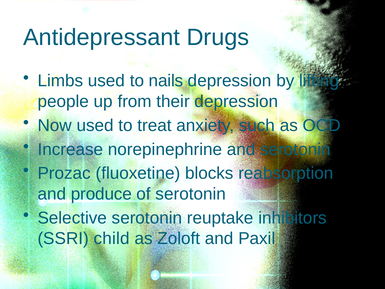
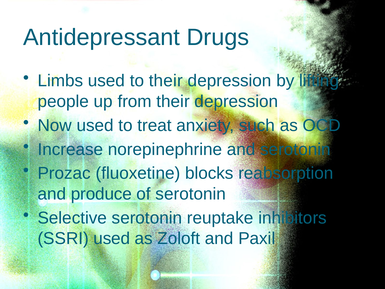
to nails: nails -> their (166, 81)
SSRI child: child -> used (112, 238)
